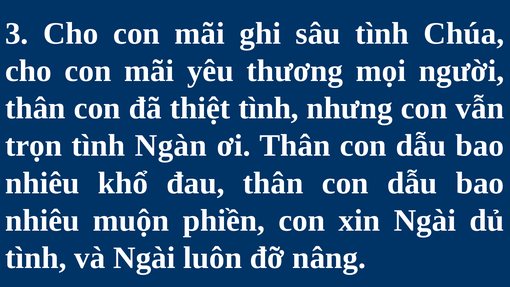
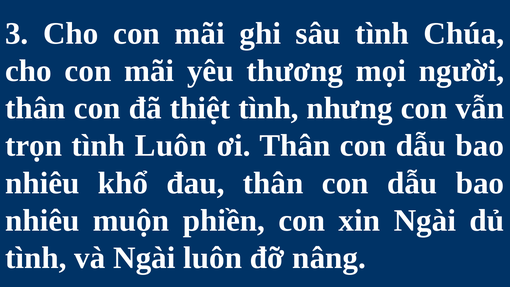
tình Ngàn: Ngàn -> Luôn (171, 146)
